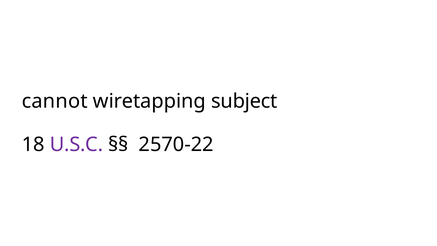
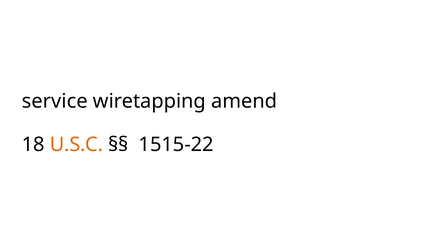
cannot: cannot -> service (55, 101)
subject: subject -> amend (244, 101)
U.S.C colour: purple -> orange (76, 145)
2570-22: 2570-22 -> 1515-22 (176, 145)
